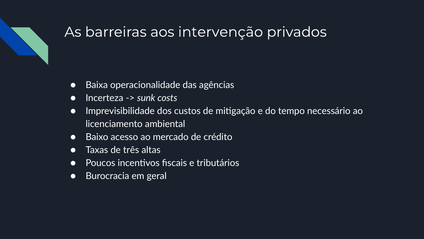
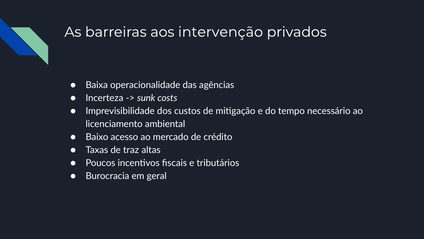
três: três -> traz (131, 150)
